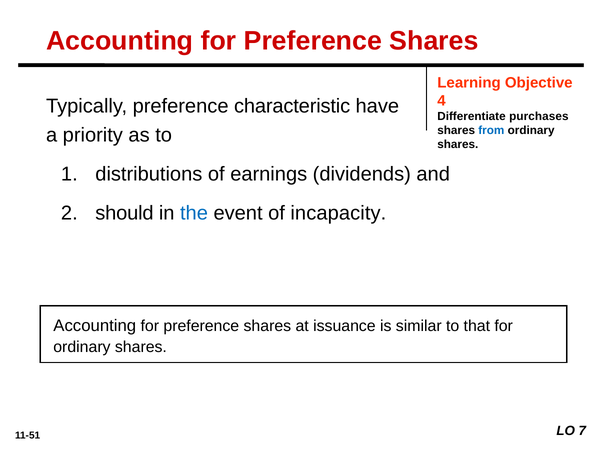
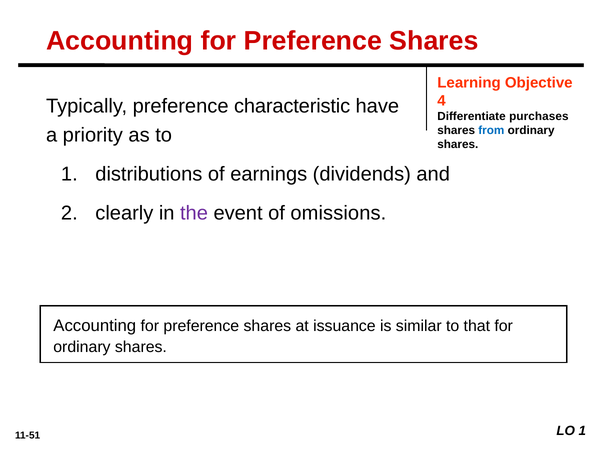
should: should -> clearly (124, 213)
the colour: blue -> purple (194, 213)
incapacity: incapacity -> omissions (338, 213)
LO 7: 7 -> 1 (582, 431)
